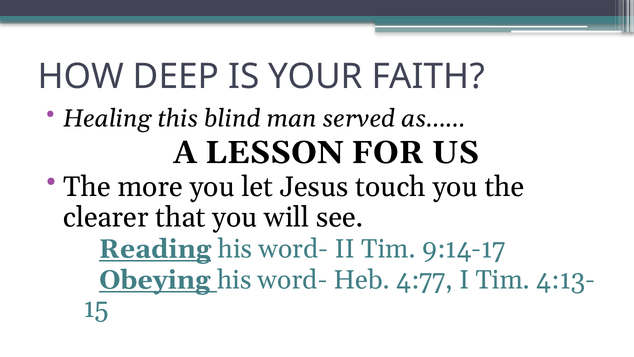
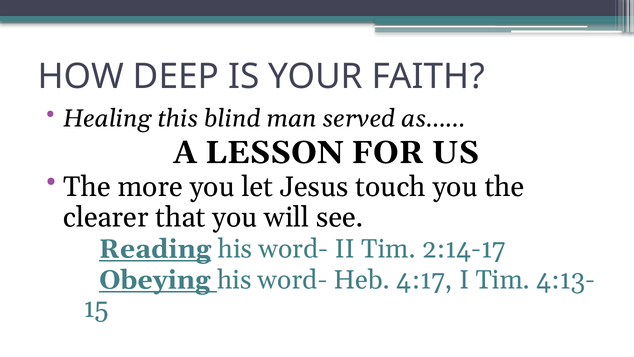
9:14-17: 9:14-17 -> 2:14-17 (464, 249)
4:77: 4:77 -> 4:17 (424, 280)
